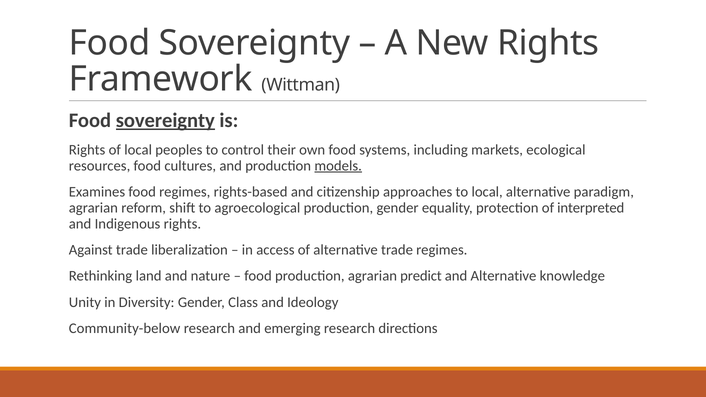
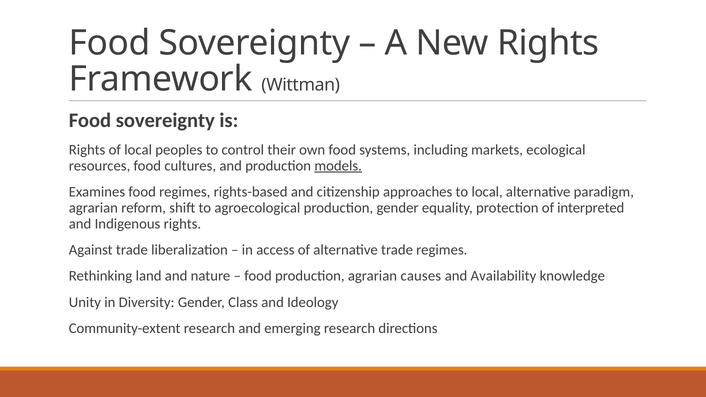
sovereignty underline: present -> none (165, 121)
predict: predict -> causes (421, 276)
and Alternative: Alternative -> Availability (503, 276)
Community-below: Community-below -> Community-extent (125, 328)
